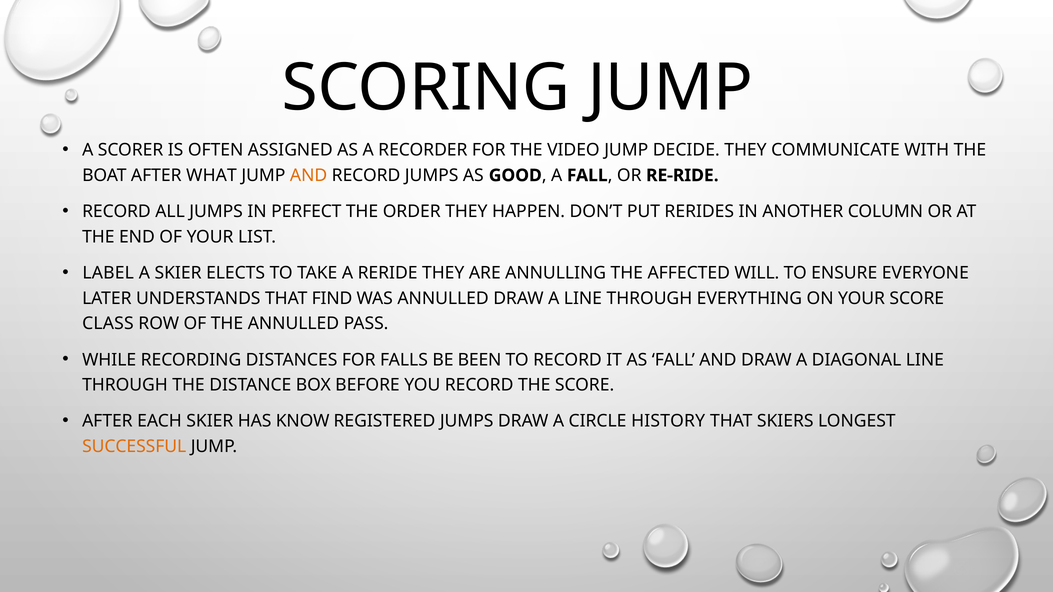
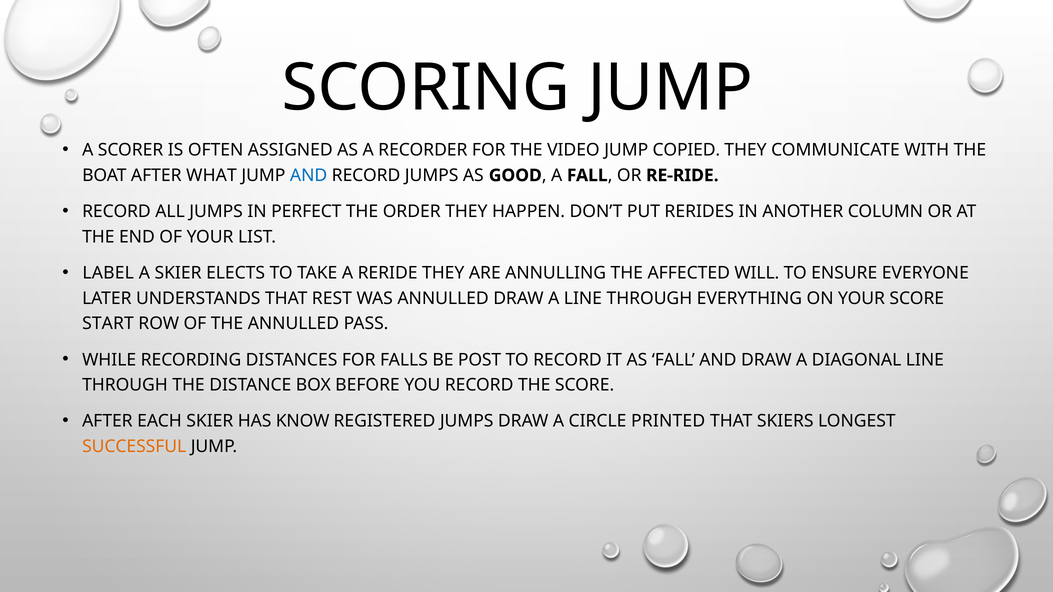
DECIDE: DECIDE -> COPIED (686, 150)
AND colour: orange -> blue (309, 176)
FIND: FIND -> REST (332, 298)
CLASS: CLASS -> START (108, 324)
BEEN: BEEN -> POST (480, 360)
HISTORY: HISTORY -> PRINTED (668, 421)
